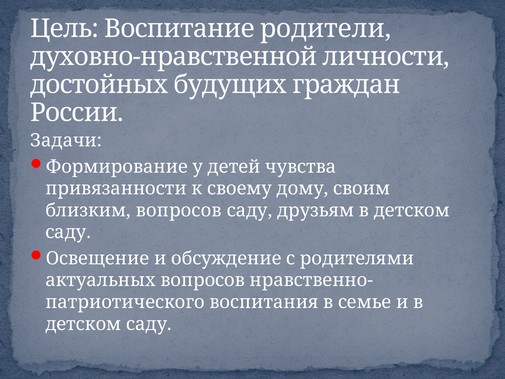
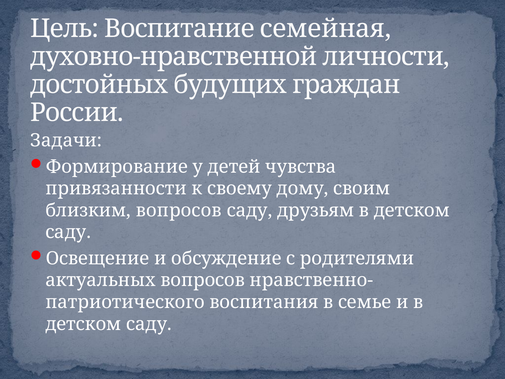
родители: родители -> семейная (326, 29)
